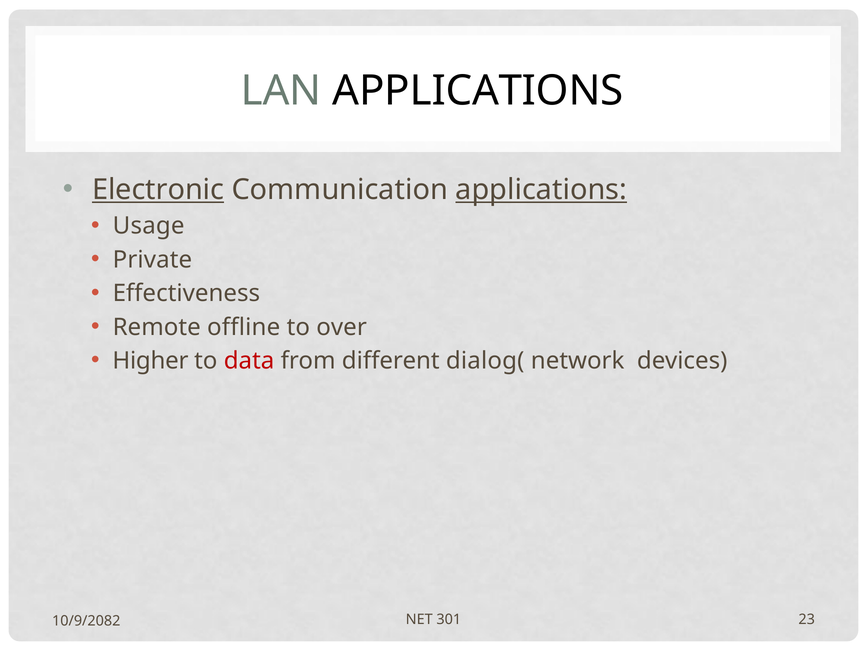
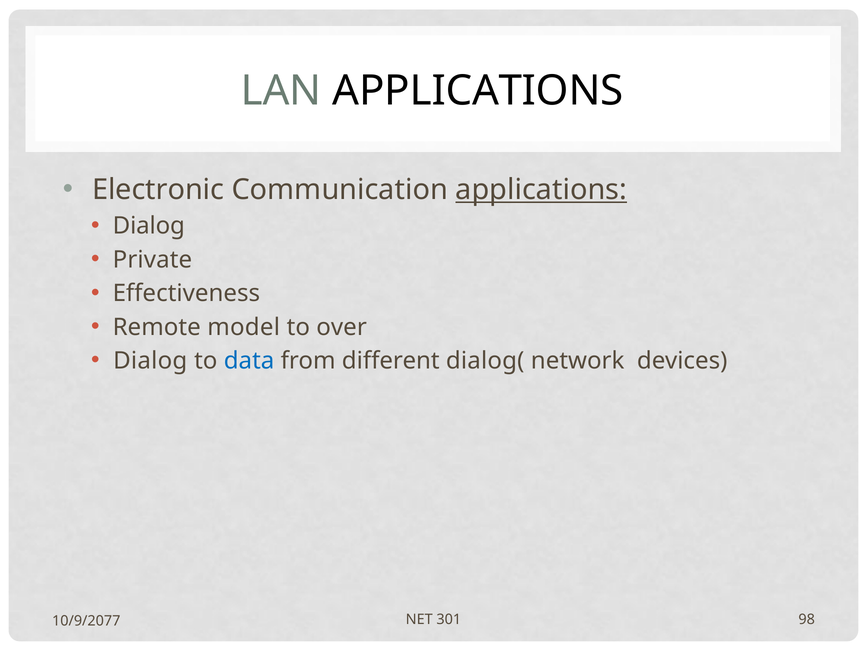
Electronic underline: present -> none (158, 190)
Usage: Usage -> Dialog (149, 226)
offline: offline -> model (244, 327)
Higher: Higher -> Dialog (150, 361)
data colour: red -> blue (249, 361)
23: 23 -> 98 (807, 620)
10/9/2082: 10/9/2082 -> 10/9/2077 (86, 621)
